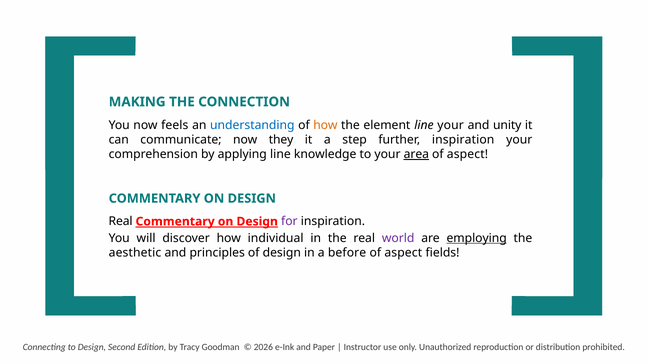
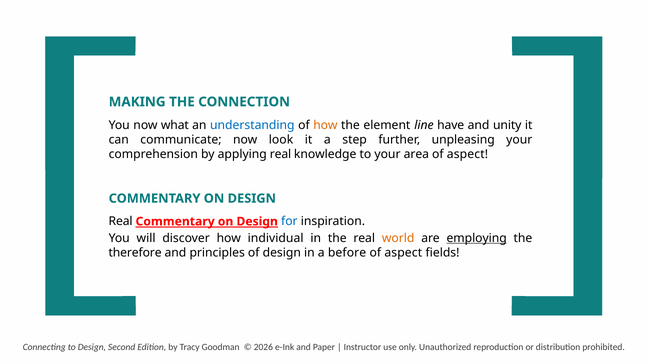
feels: feels -> what (175, 125)
line your: your -> have (451, 125)
they: they -> look (281, 140)
further inspiration: inspiration -> unpleasing (463, 140)
applying line: line -> real (280, 155)
area underline: present -> none (416, 155)
for colour: purple -> blue (289, 222)
world colour: purple -> orange (398, 238)
aesthetic: aesthetic -> therefore (135, 253)
